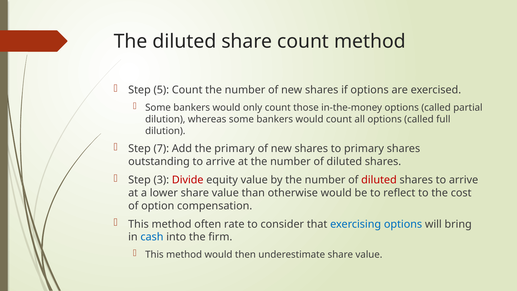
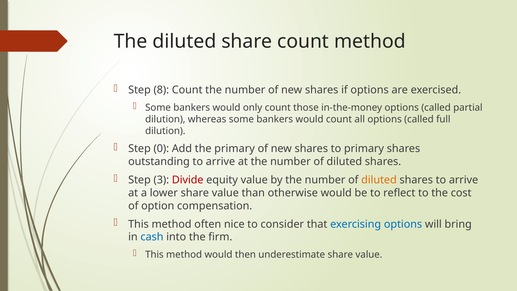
5: 5 -> 8 (161, 90)
7: 7 -> 0 (161, 149)
diluted colour: red -> orange (379, 180)
rate: rate -> nice (234, 224)
